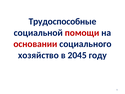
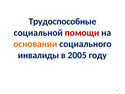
основании colour: red -> orange (35, 44)
хозяйство: хозяйство -> инвалиды (38, 55)
2045: 2045 -> 2005 (77, 55)
